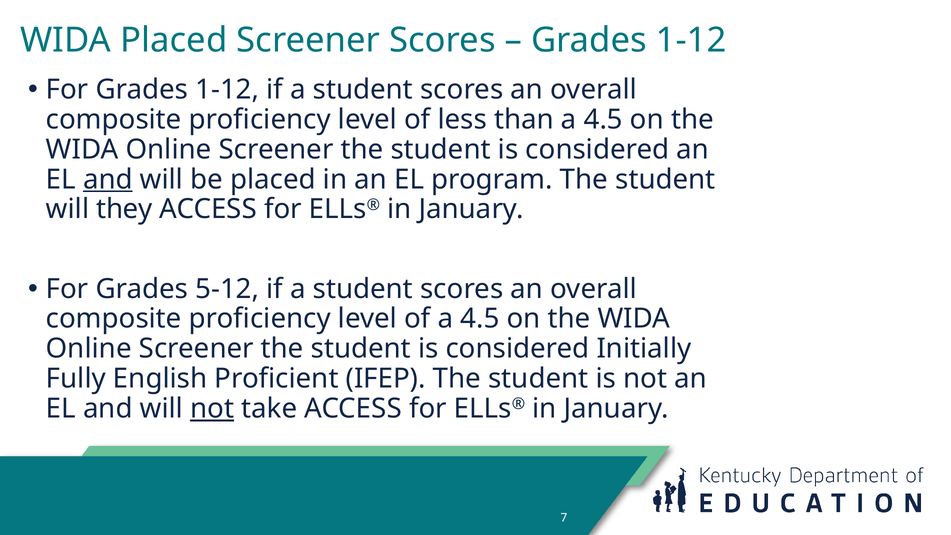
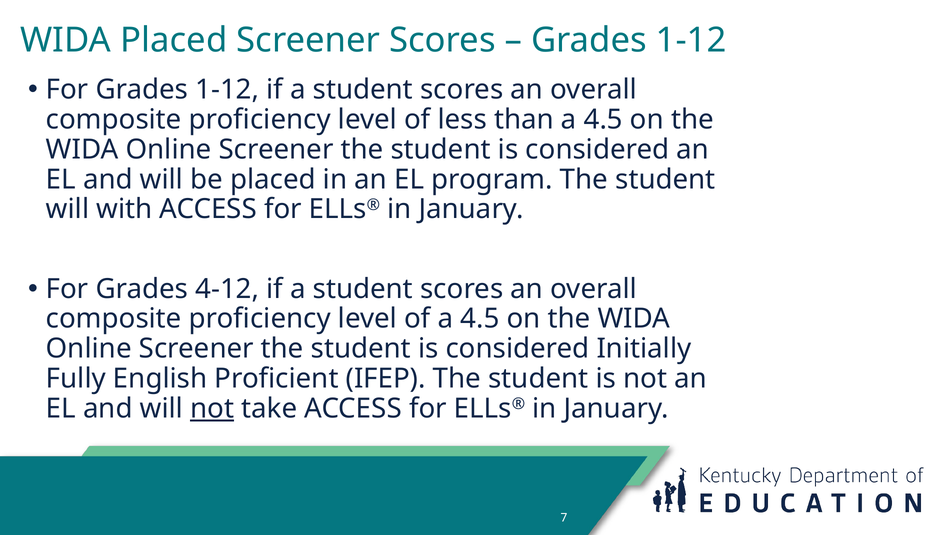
and underline: present -> none (108, 179)
they: they -> with (124, 209)
5-12: 5-12 -> 4-12 (227, 289)
